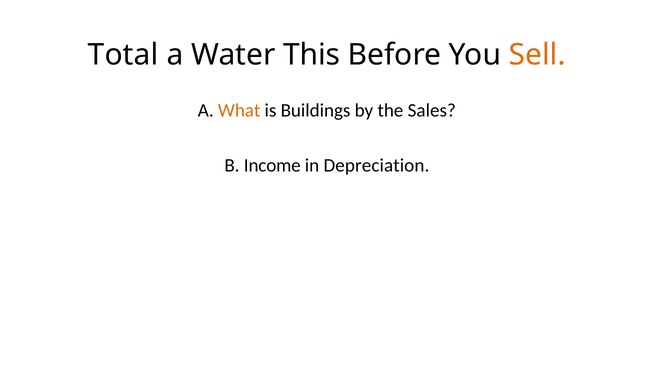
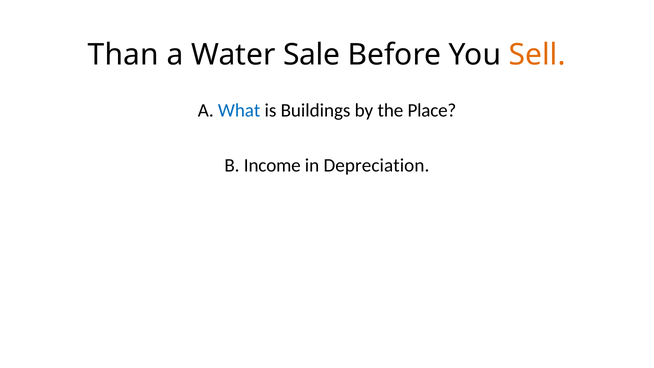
Total: Total -> Than (123, 55)
This: This -> Sale (312, 55)
What colour: orange -> blue (239, 111)
Sales: Sales -> Place (432, 111)
